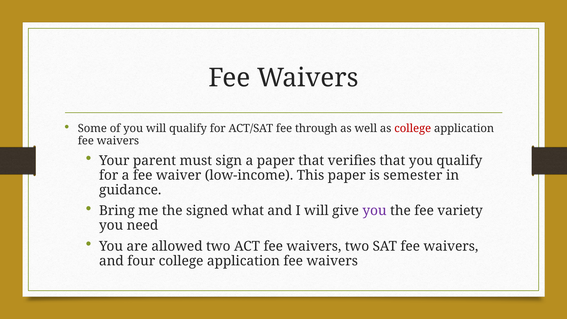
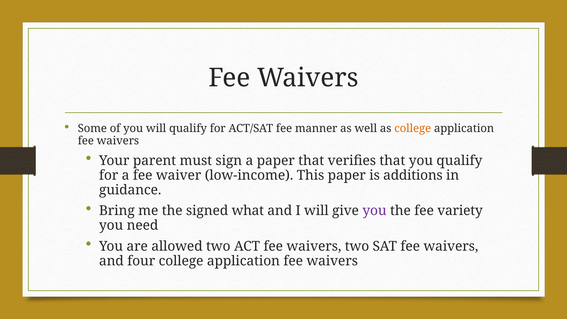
through: through -> manner (316, 129)
college colour: red -> orange (413, 129)
semester: semester -> additions (413, 175)
